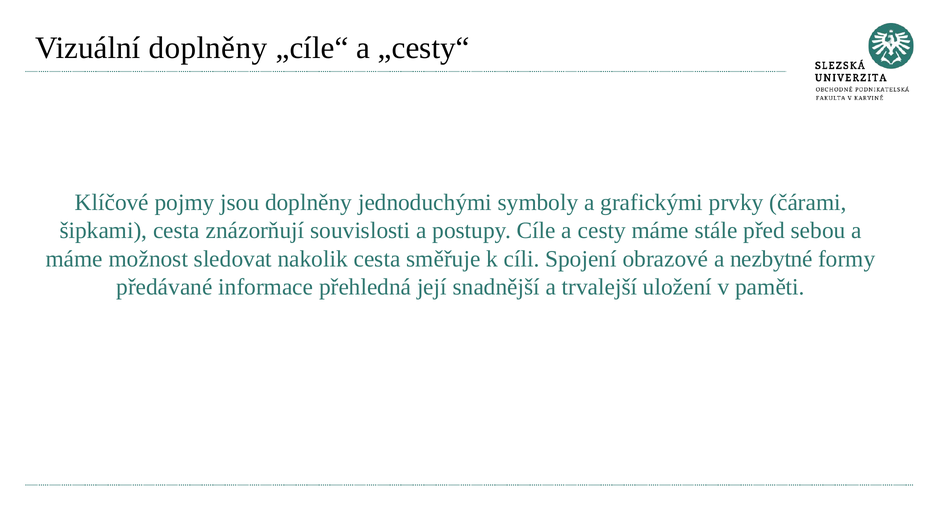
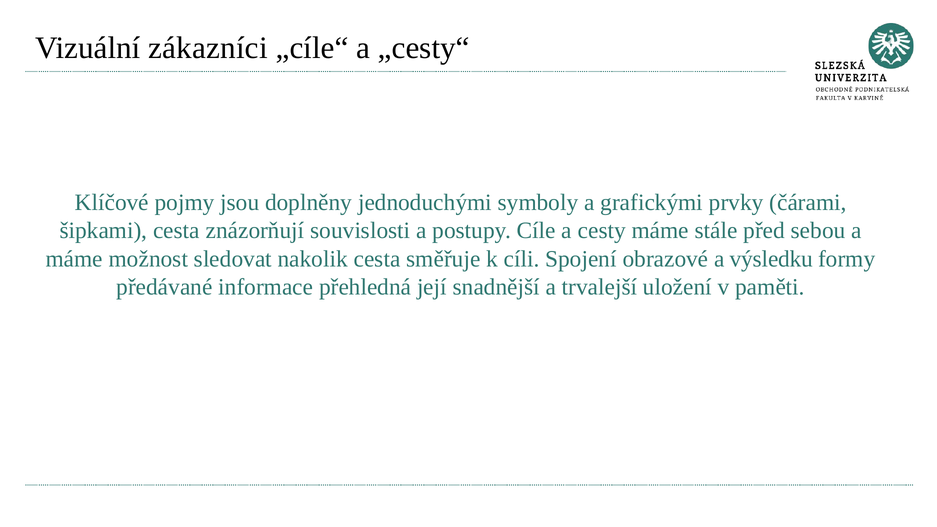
Vizuální doplněny: doplněny -> zákazníci (208, 48)
nezbytné: nezbytné -> výsledku (771, 259)
